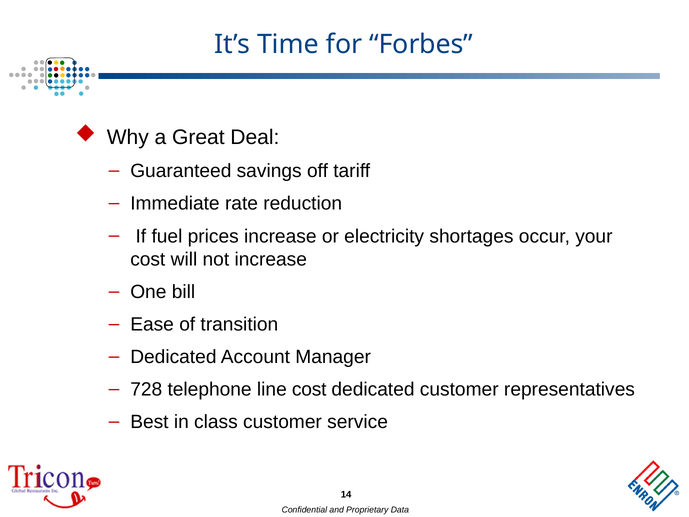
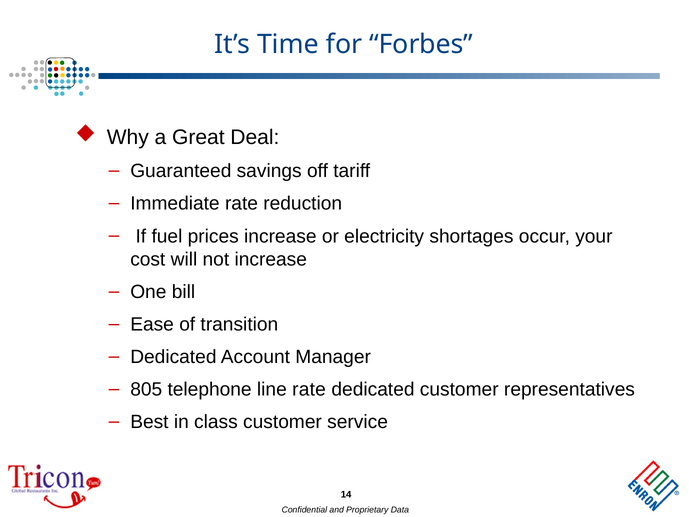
728: 728 -> 805 (146, 389)
line cost: cost -> rate (309, 389)
